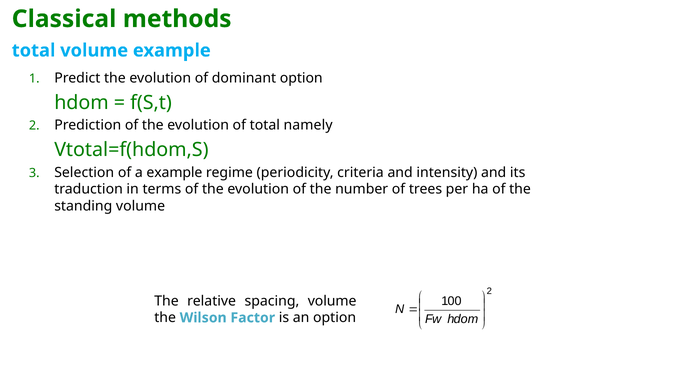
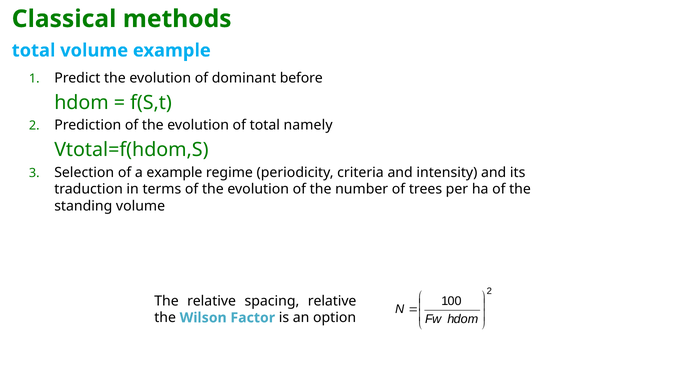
dominant option: option -> before (301, 78)
spacing volume: volume -> relative (332, 301)
